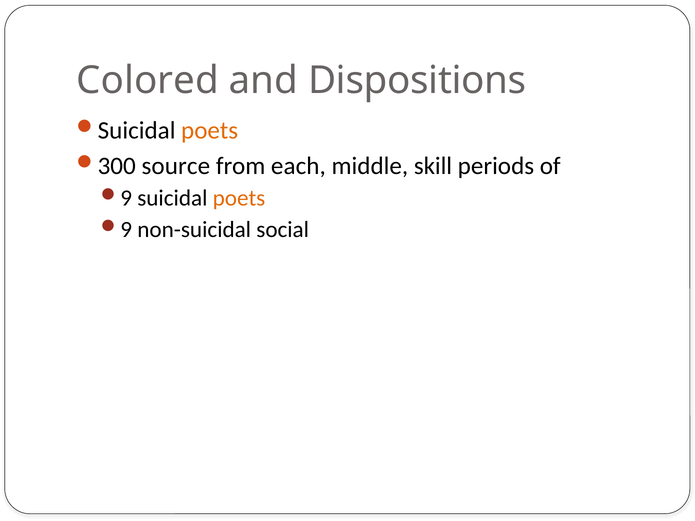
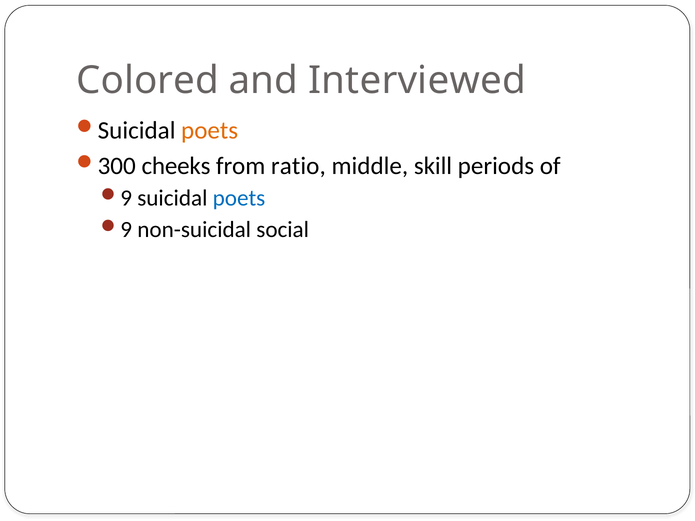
Dispositions: Dispositions -> Interviewed (417, 80)
source: source -> cheeks (176, 166)
each: each -> ratio (298, 166)
poets colour: orange -> blue (239, 198)
